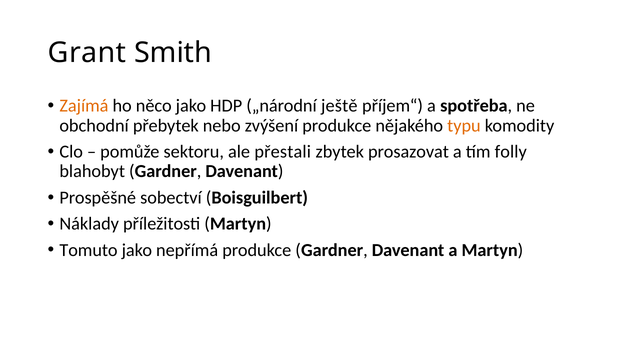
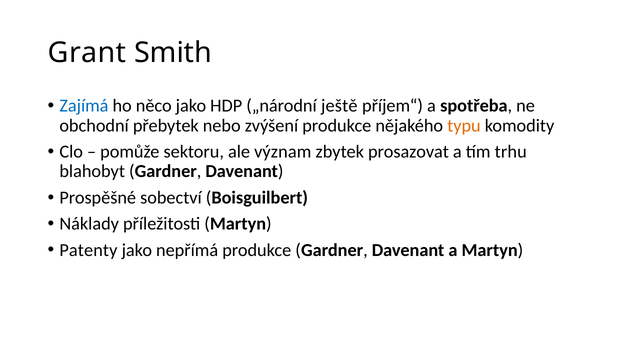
Zajímá colour: orange -> blue (84, 106)
přestali: přestali -> význam (283, 152)
folly: folly -> trhu (511, 152)
Tomuto: Tomuto -> Patenty (88, 250)
